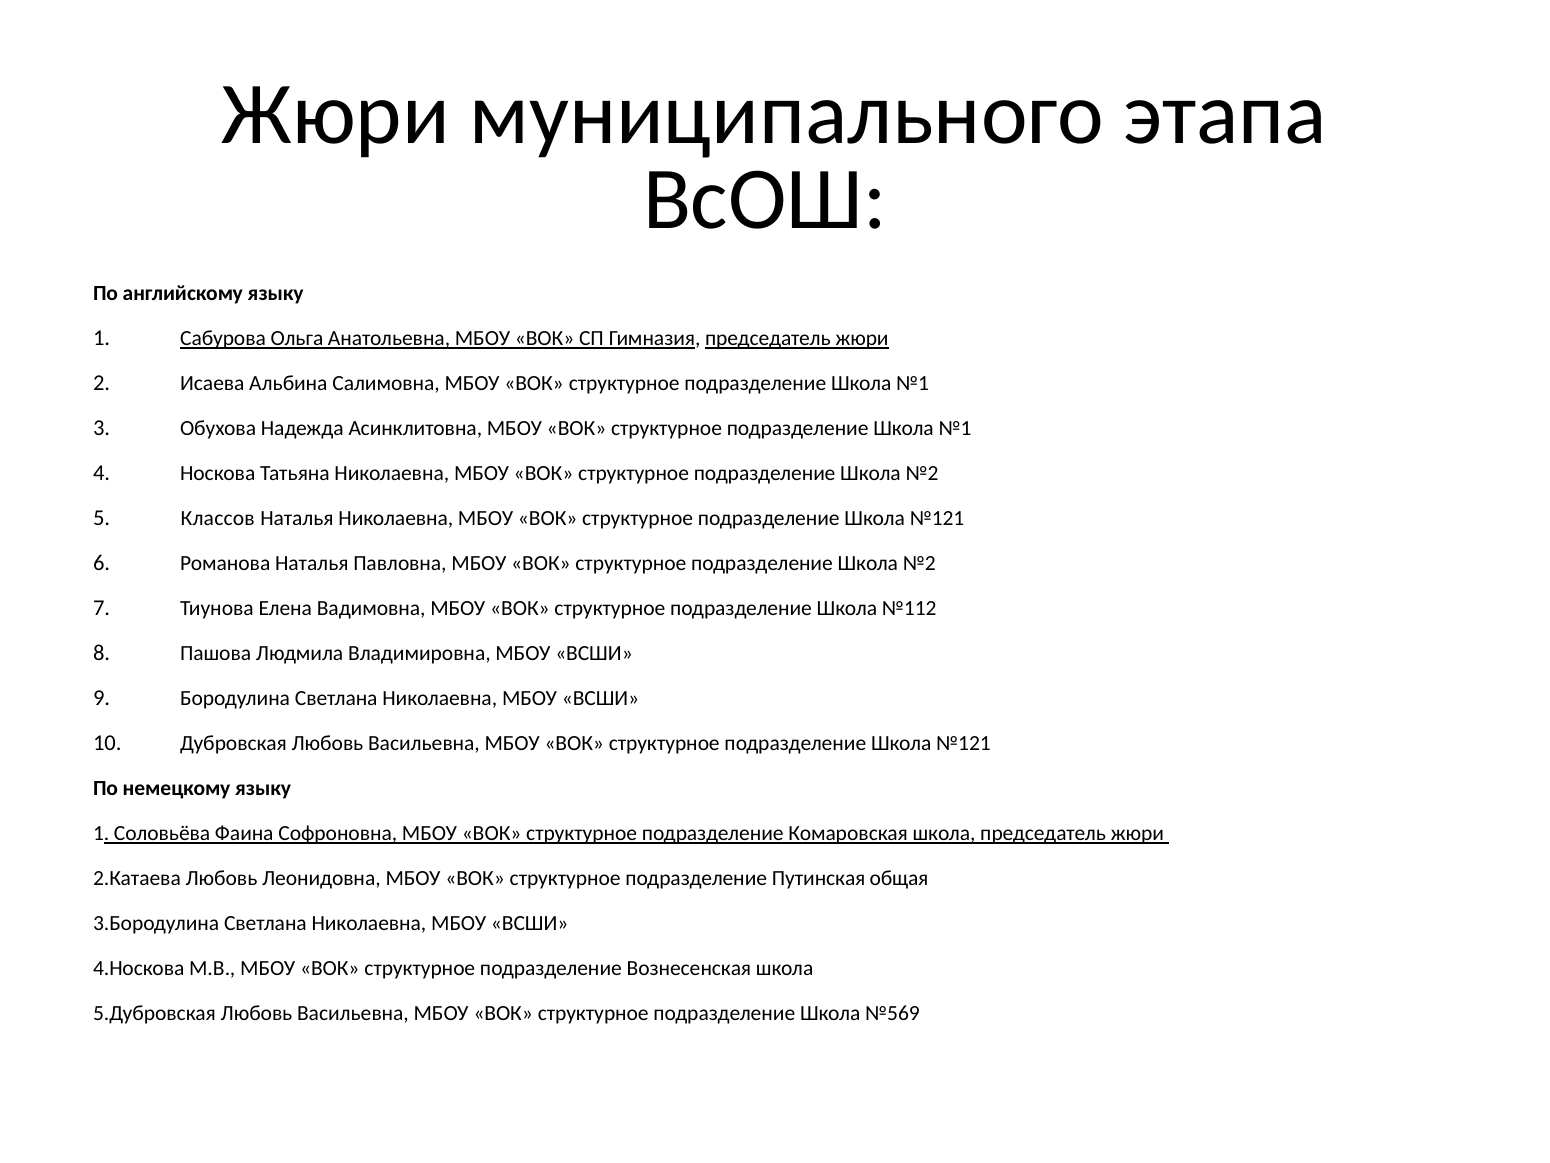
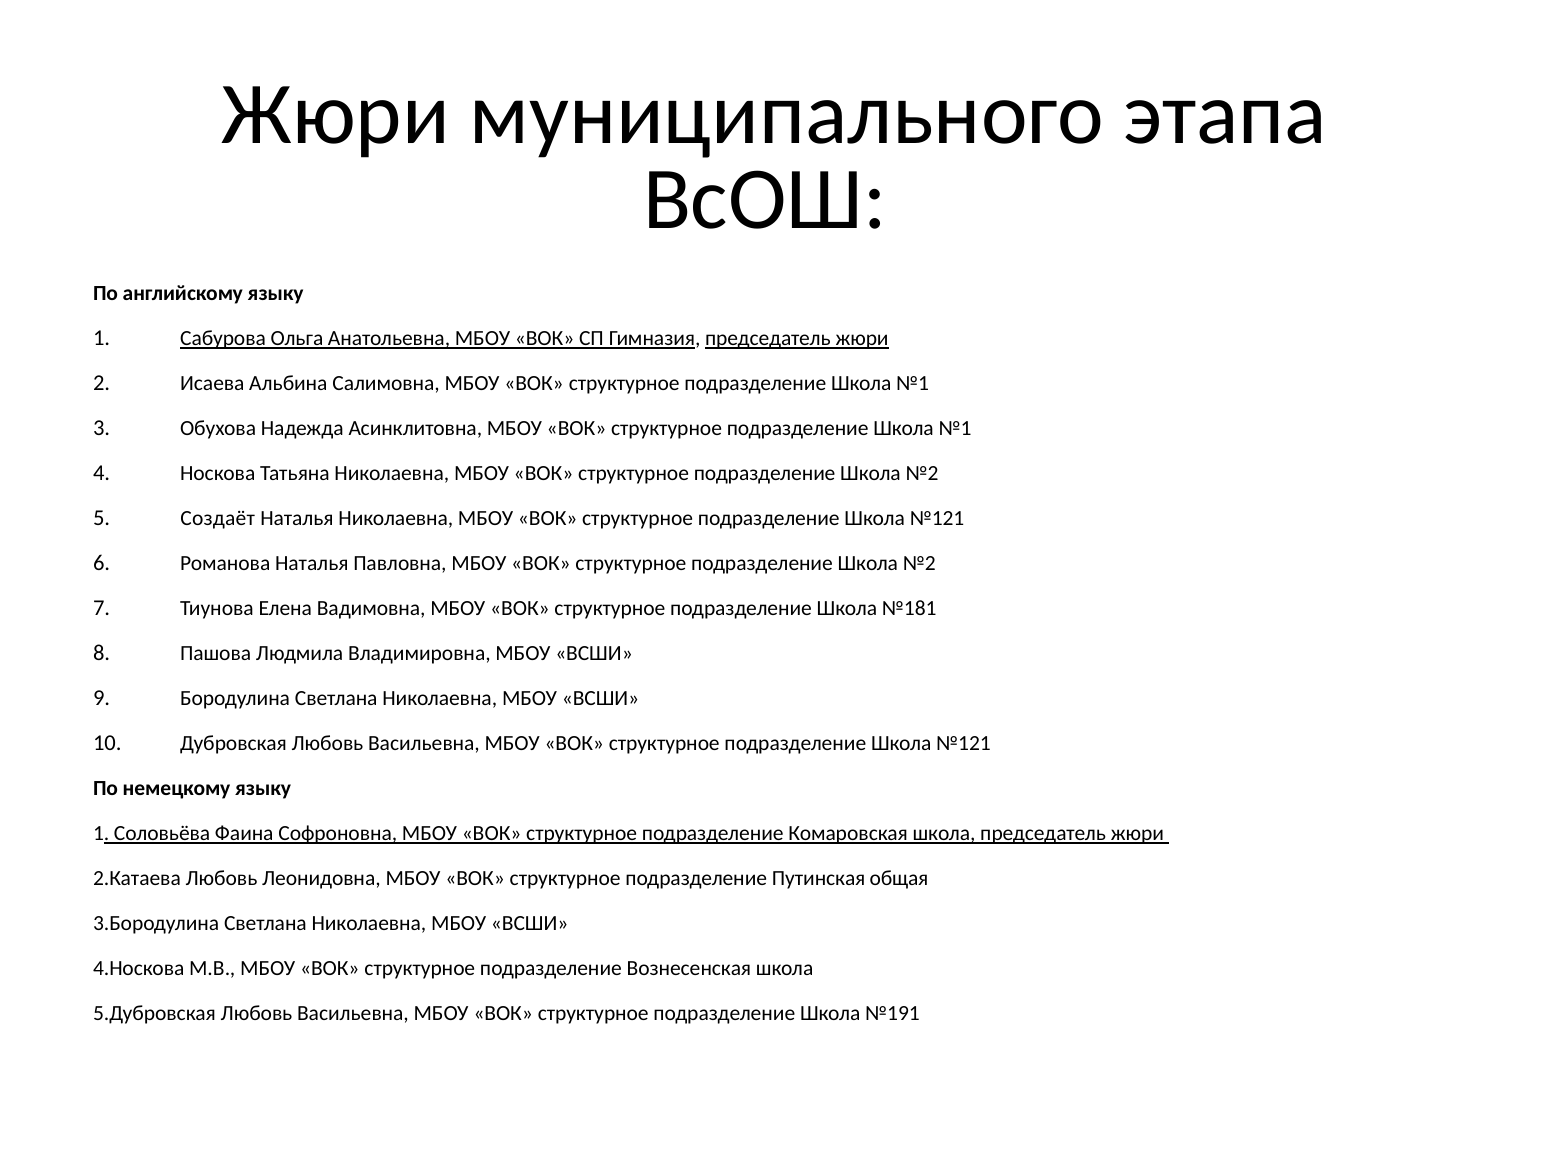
Классов: Классов -> Создаёт (218, 518)
№112: №112 -> №181 (909, 608)
№569: №569 -> №191 (892, 1013)
